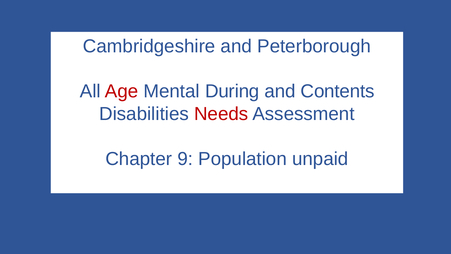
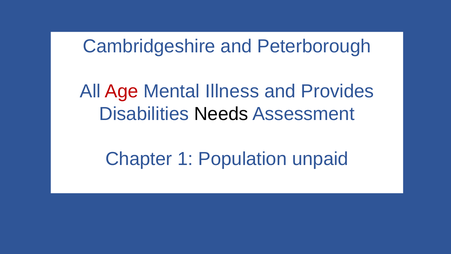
During: During -> Illness (232, 91)
Contents: Contents -> Provides (337, 91)
Needs colour: red -> black (221, 114)
9: 9 -> 1 (185, 159)
